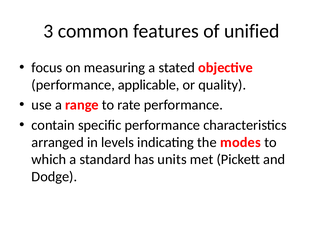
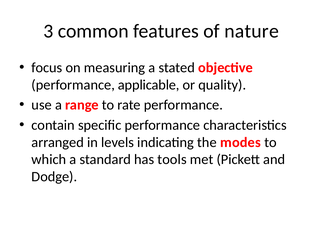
unified: unified -> nature (252, 31)
units: units -> tools (172, 160)
